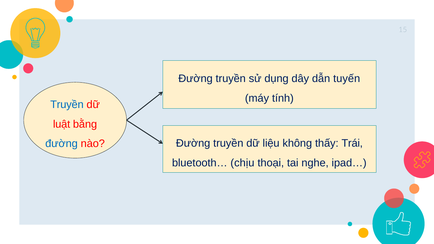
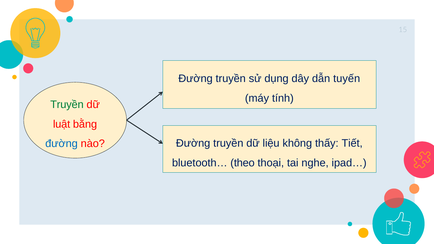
Truyền colour: blue -> green (67, 105)
Trái: Trái -> Tiết (352, 143)
chịu: chịu -> theo (243, 163)
